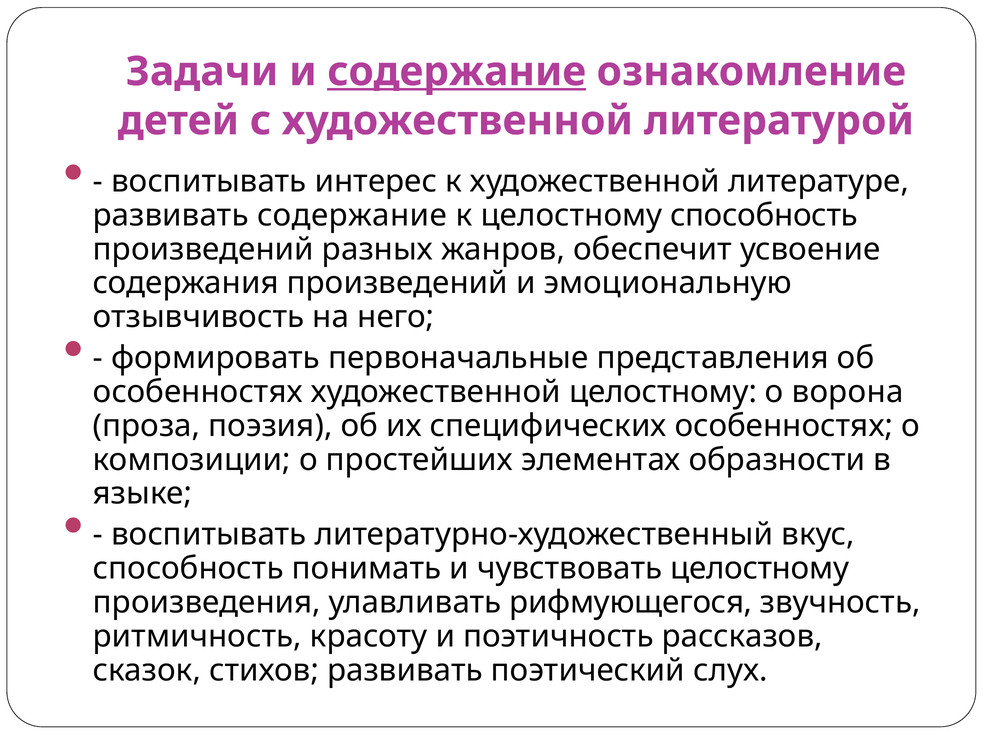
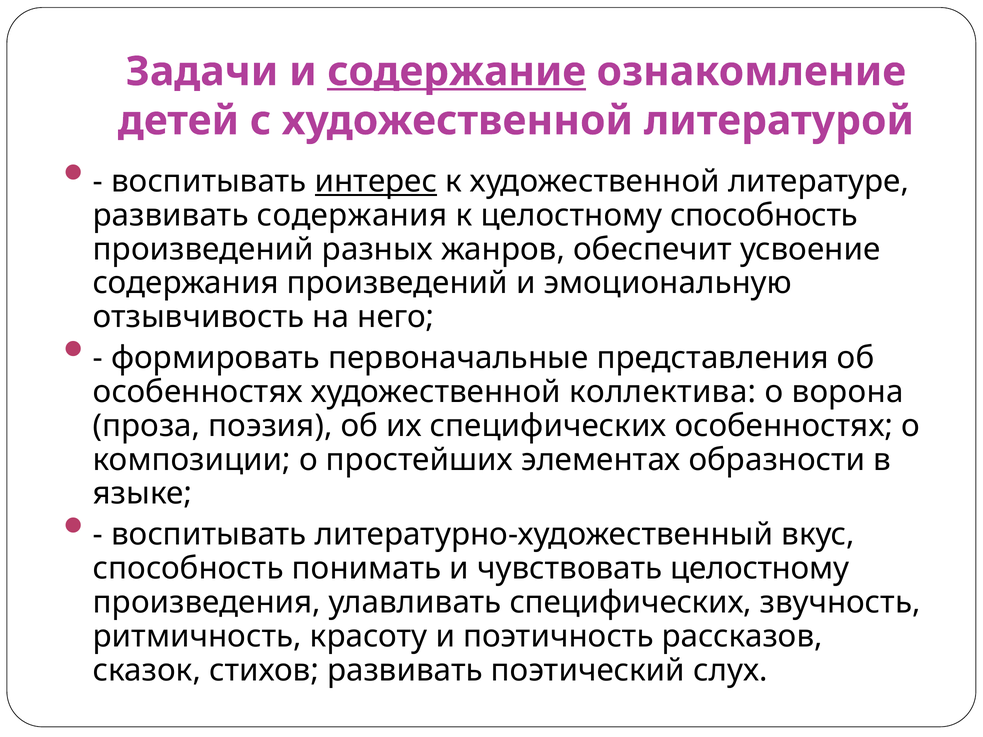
интерес underline: none -> present (376, 182)
развивать содержание: содержание -> содержания (352, 215)
художественной целостному: целостному -> коллектива (663, 392)
улавливать рифмующегося: рифмующегося -> специфических (631, 603)
